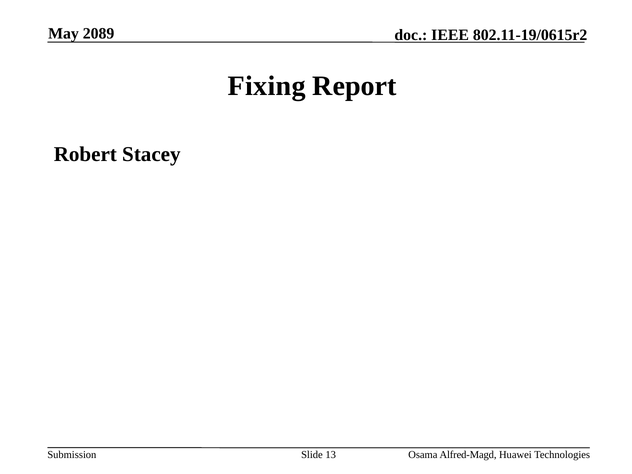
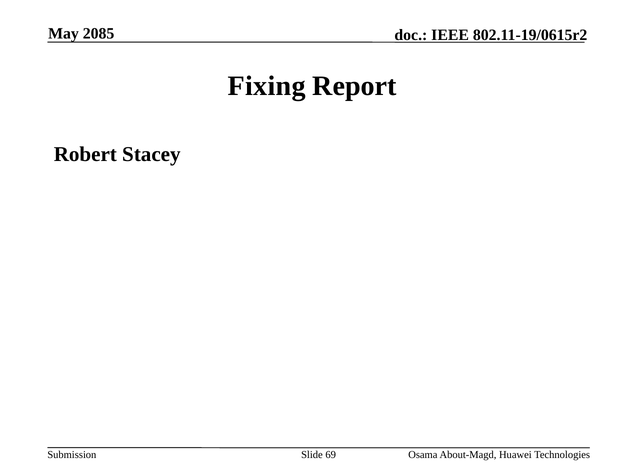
2089: 2089 -> 2085 (99, 34)
13: 13 -> 69 (331, 455)
Alfred-Magd: Alfred-Magd -> About-Magd (468, 455)
